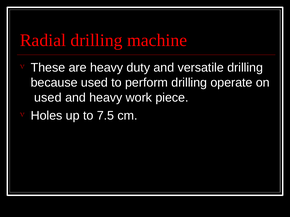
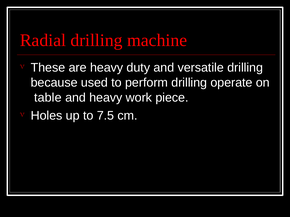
used: used -> table (48, 98)
